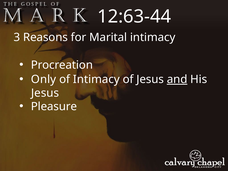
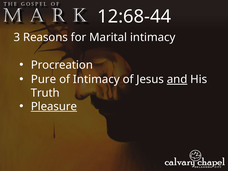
12:63-44: 12:63-44 -> 12:68-44 (134, 17)
Only: Only -> Pure (44, 79)
Jesus: Jesus -> Truth (45, 93)
Pleasure underline: none -> present (54, 106)
